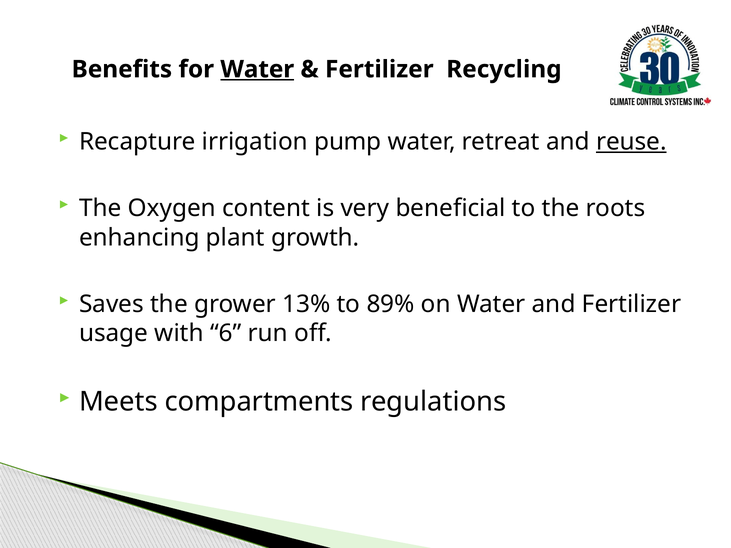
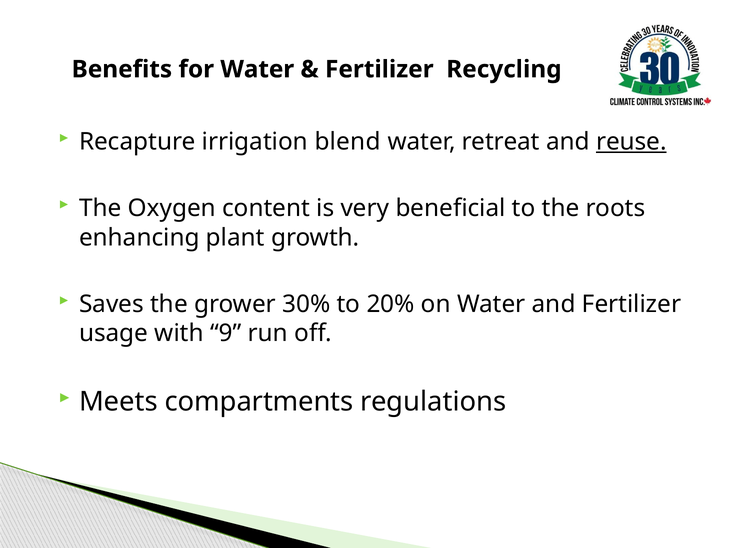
Water underline: present -> none (257, 69)
pump: pump -> blend (348, 142)
13%: 13% -> 30% (306, 304)
89%: 89% -> 20% (391, 304)
6: 6 -> 9 (226, 333)
